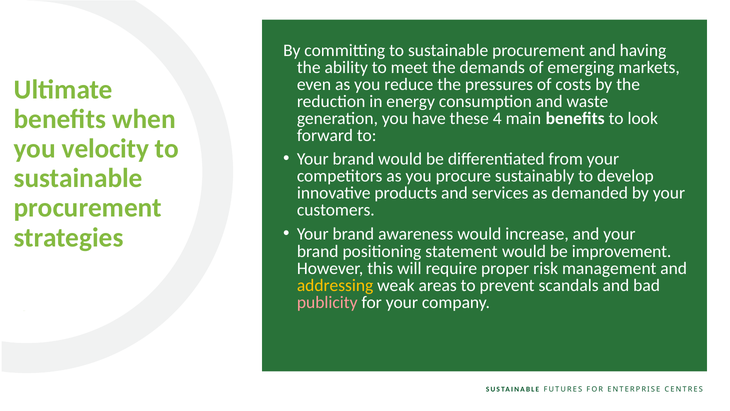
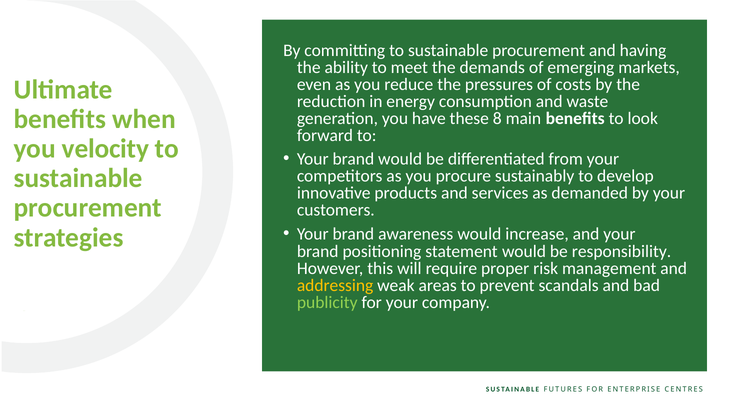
4: 4 -> 8 (497, 118)
improvement: improvement -> responsibility (621, 251)
publicity colour: pink -> light green (327, 302)
